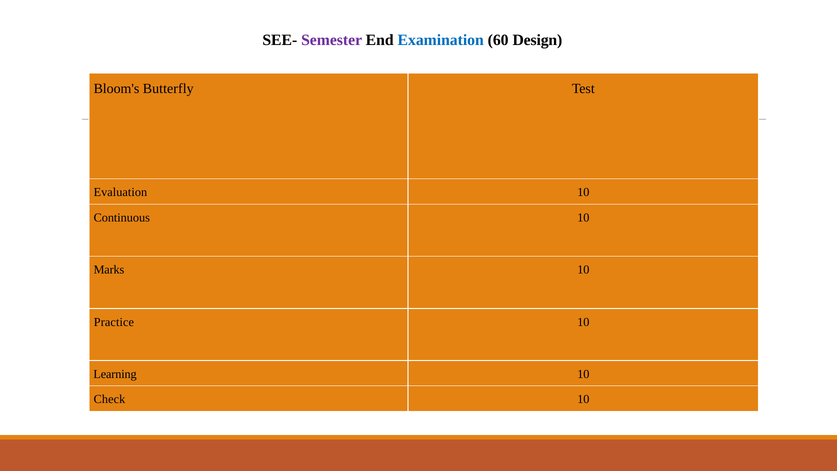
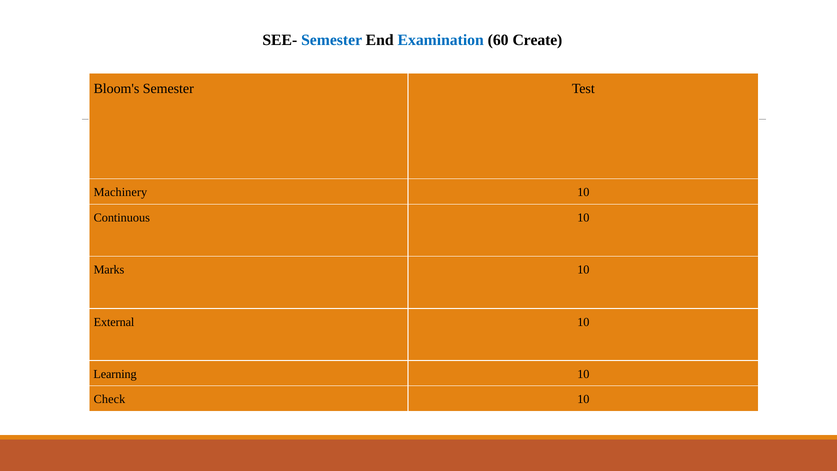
Semester colour: purple -> blue (332, 40)
Design: Design -> Create (537, 40)
Bloom's Butterfly: Butterfly -> Semester (168, 89)
Evaluation: Evaluation -> Machinery (120, 192)
Practice: Practice -> External (114, 322)
